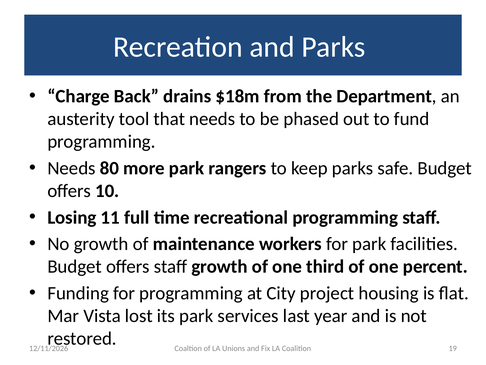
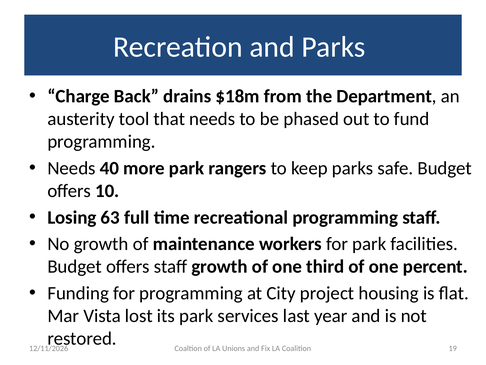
80: 80 -> 40 (109, 168)
11: 11 -> 63 (110, 217)
